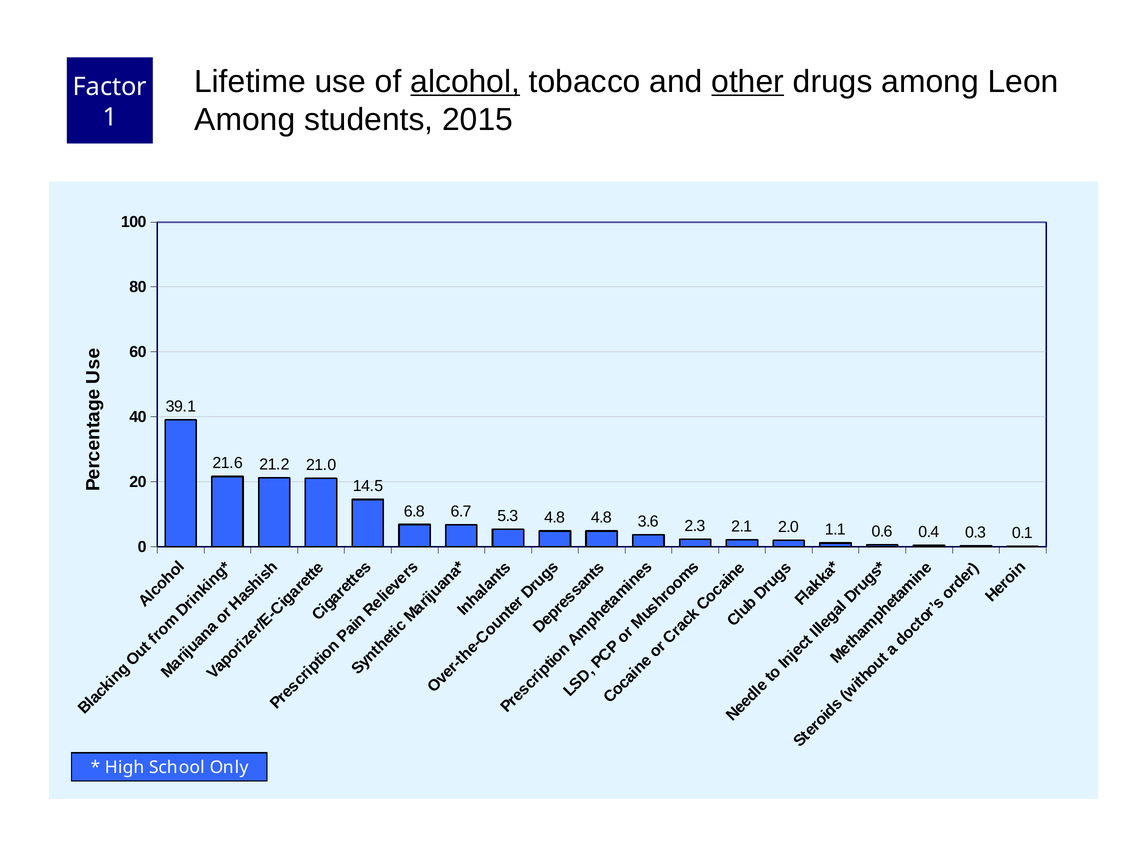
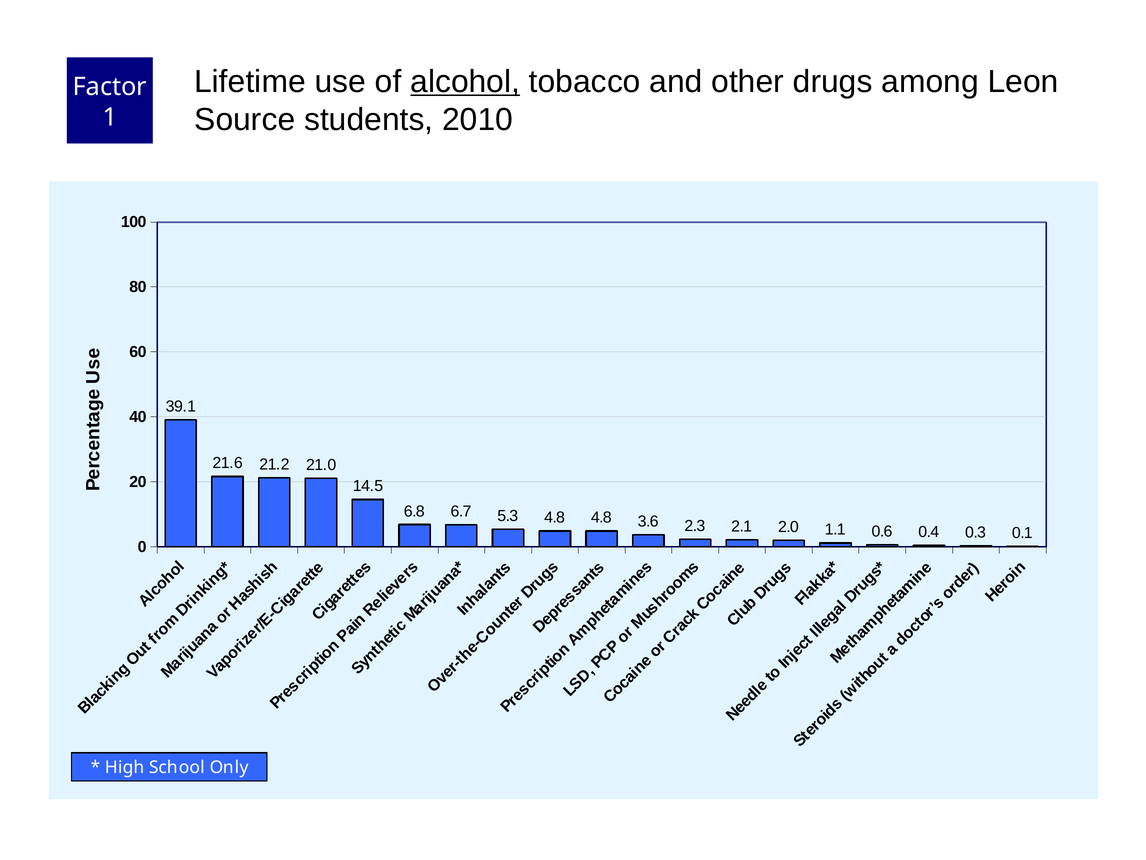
other underline: present -> none (748, 82)
Among: Among -> Source (245, 120)
2015: 2015 -> 2010 (478, 120)
